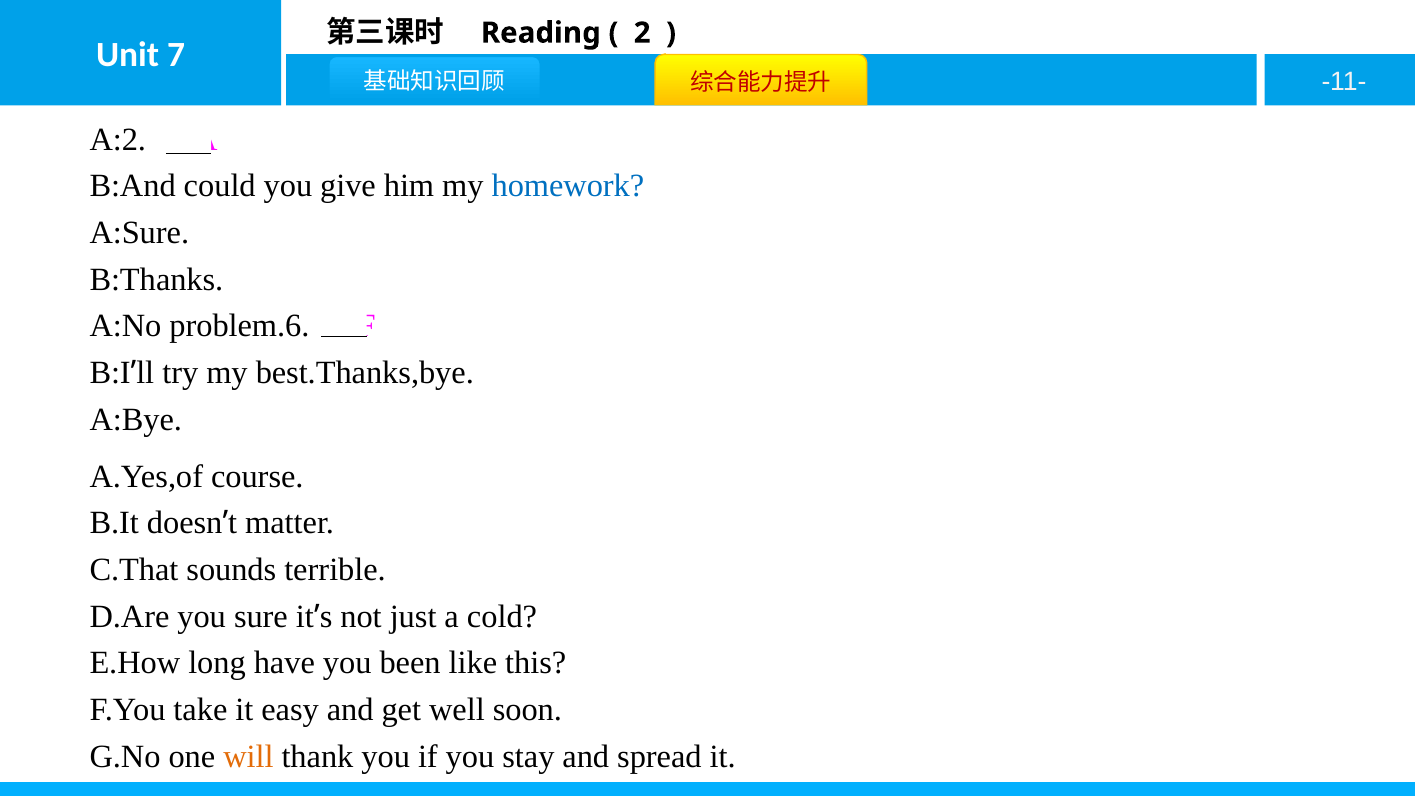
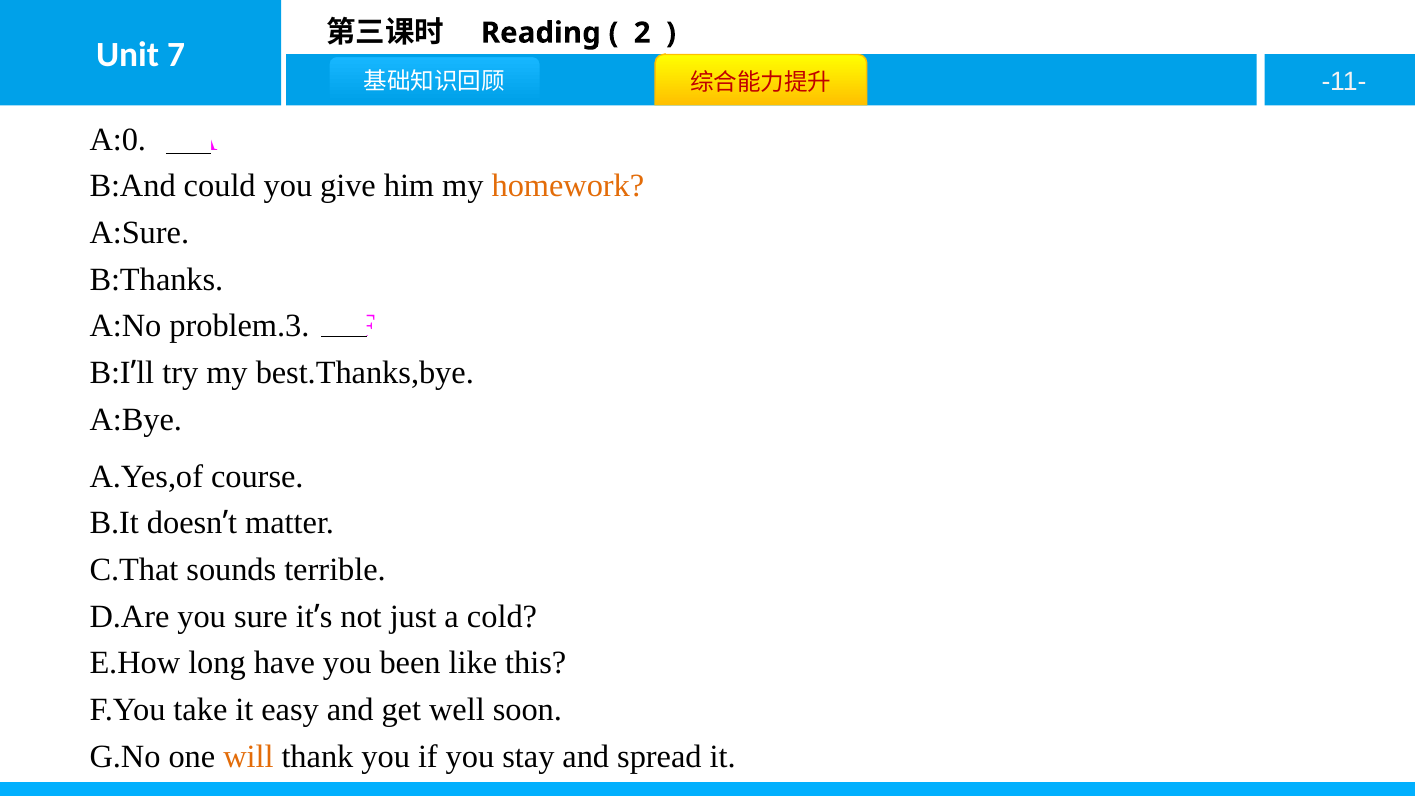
A:2: A:2 -> A:0 (118, 140)
homework colour: blue -> orange (568, 186)
problem.6: problem.6 -> problem.3 (239, 326)
